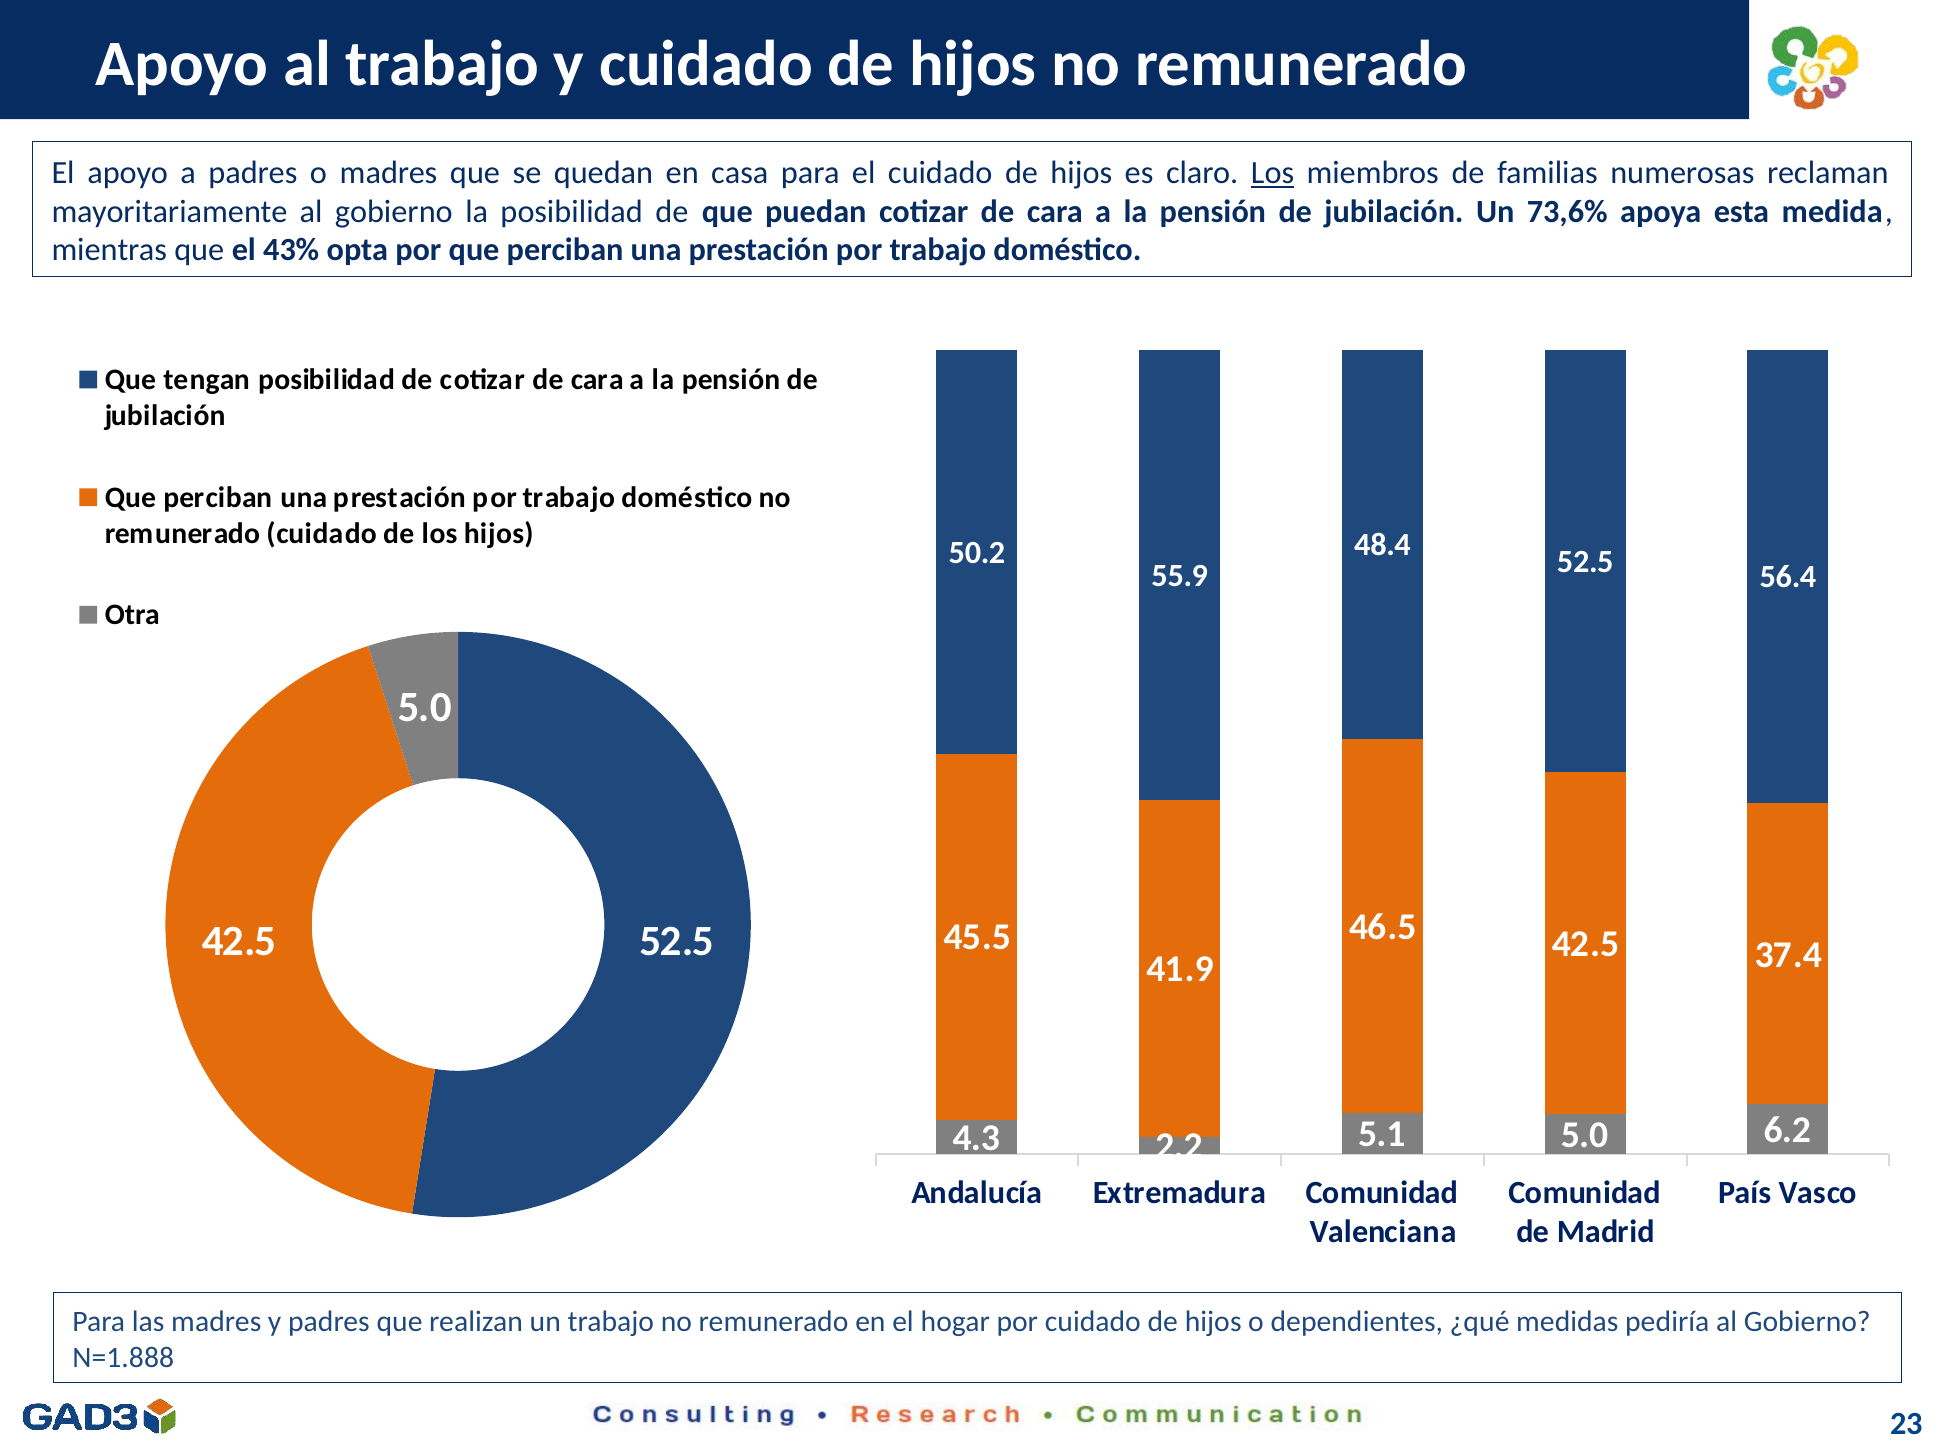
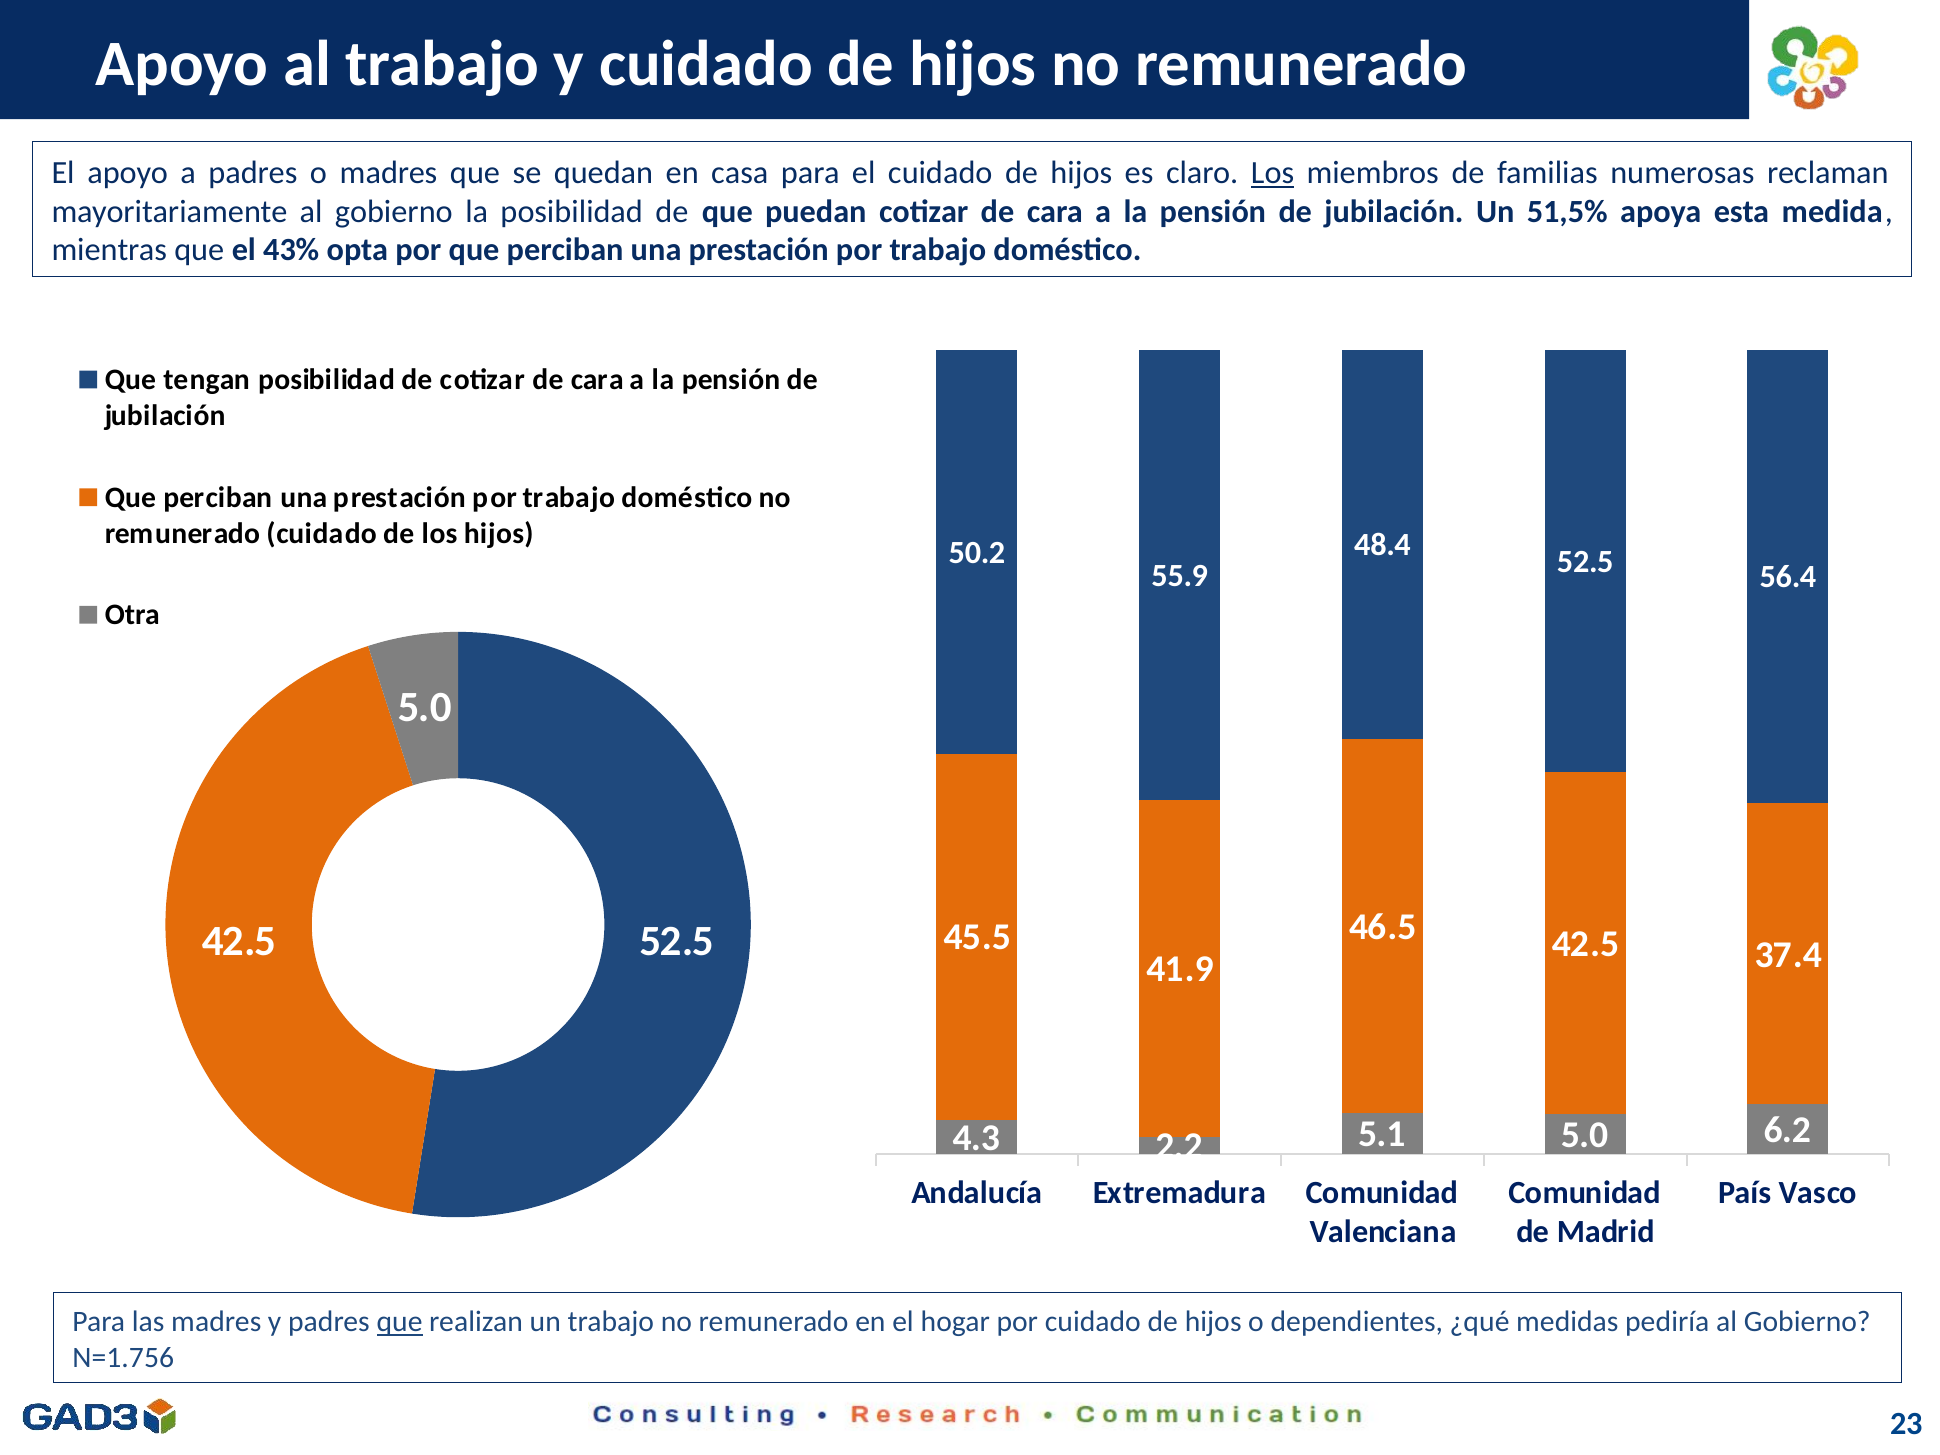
73,6%: 73,6% -> 51,5% (1567, 211)
que underline: none -> present (400, 1322)
N=1.888: N=1.888 -> N=1.756 (123, 1358)
